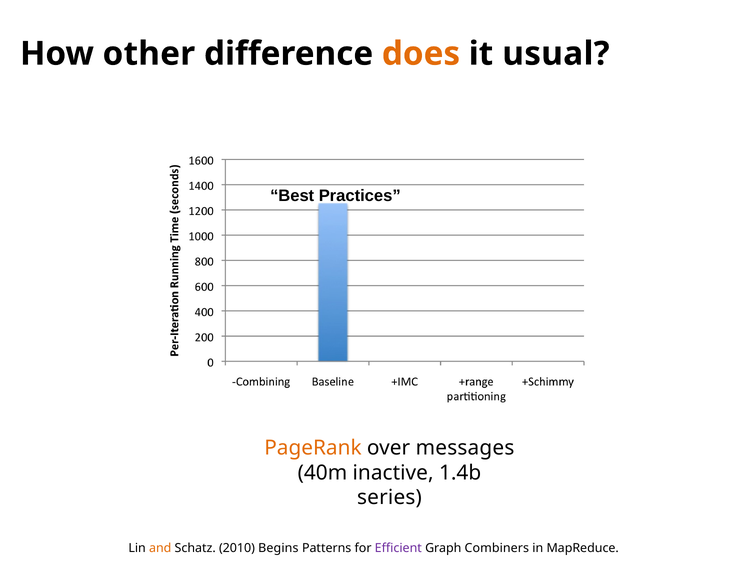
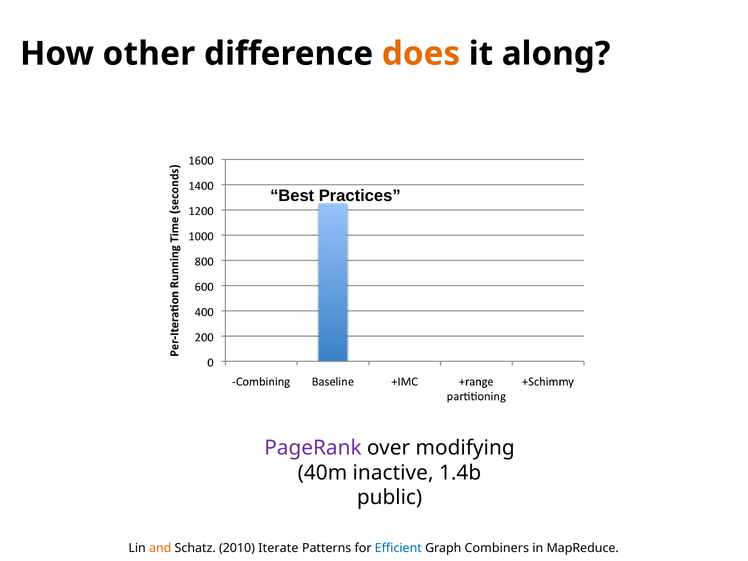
usual: usual -> along (556, 54)
PageRank colour: orange -> purple (313, 448)
messages: messages -> modifying (465, 448)
series: series -> public (390, 498)
Begins: Begins -> Iterate (278, 548)
Efﬁcient colour: purple -> blue (398, 548)
